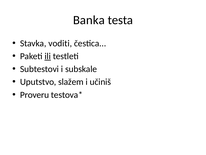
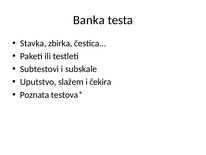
voditi: voditi -> zbirka (60, 43)
ili underline: present -> none (48, 56)
učiniš: učiniš -> čekira (100, 82)
Proveru: Proveru -> Poznata (35, 95)
